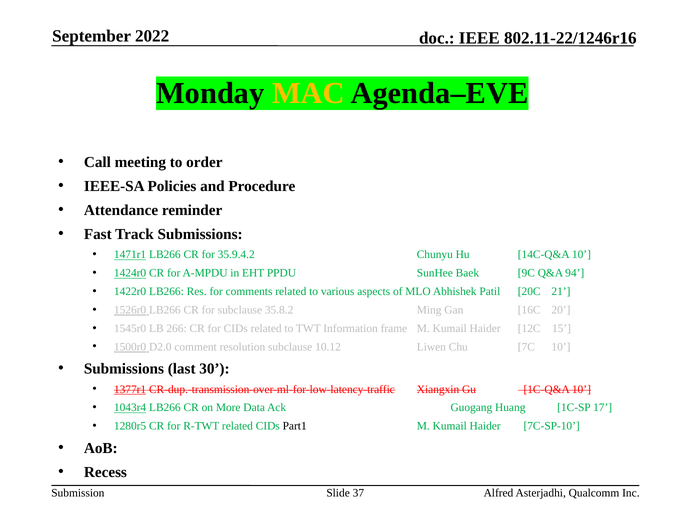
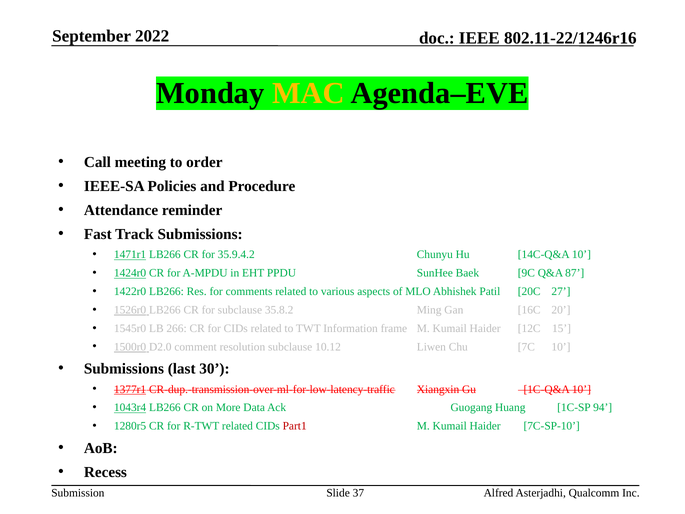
94: 94 -> 87 (575, 273)
21: 21 -> 27 (561, 291)
17: 17 -> 94 (603, 408)
Part1 colour: black -> red (295, 426)
